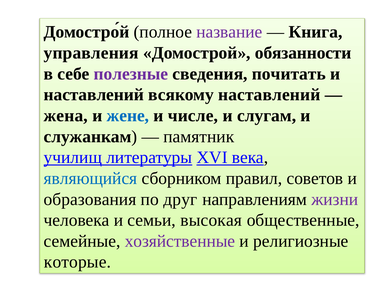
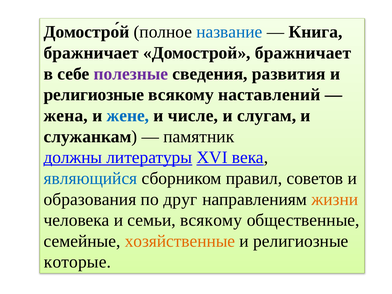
название colour: purple -> blue (229, 32)
управления: управления -> бражничает (91, 53)
Домострой обязанности: обязанности -> бражничает (303, 53)
почитать: почитать -> развития (289, 74)
наставлений: наставлений -> религиозные (94, 95)
училищ: училищ -> должны (73, 157)
жизни colour: purple -> orange (335, 199)
семьи высокая: высокая -> всякому (211, 220)
хозяйственные colour: purple -> orange (180, 241)
